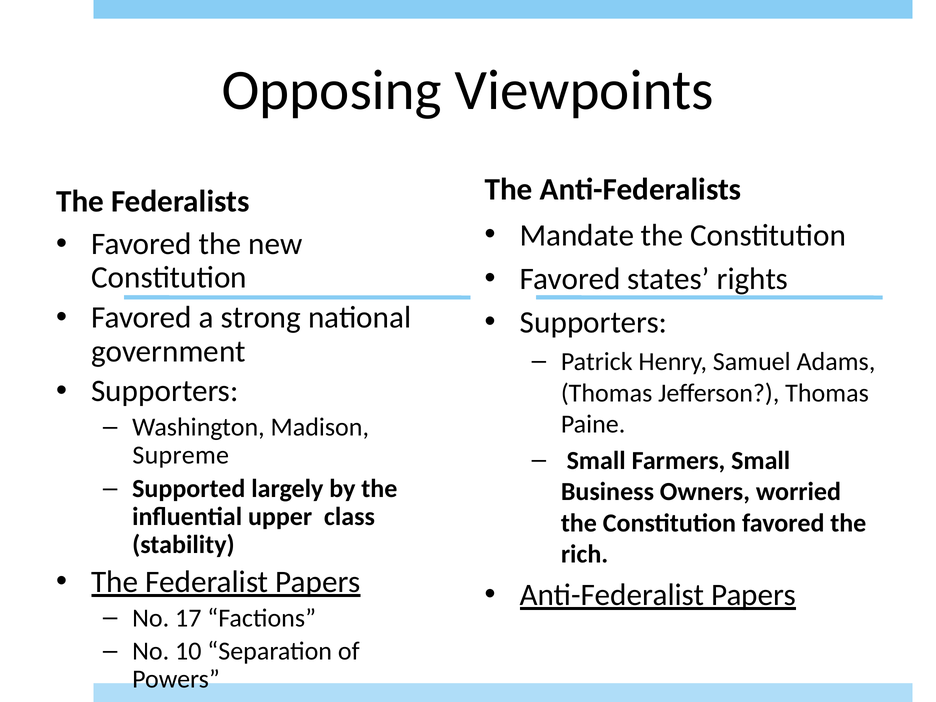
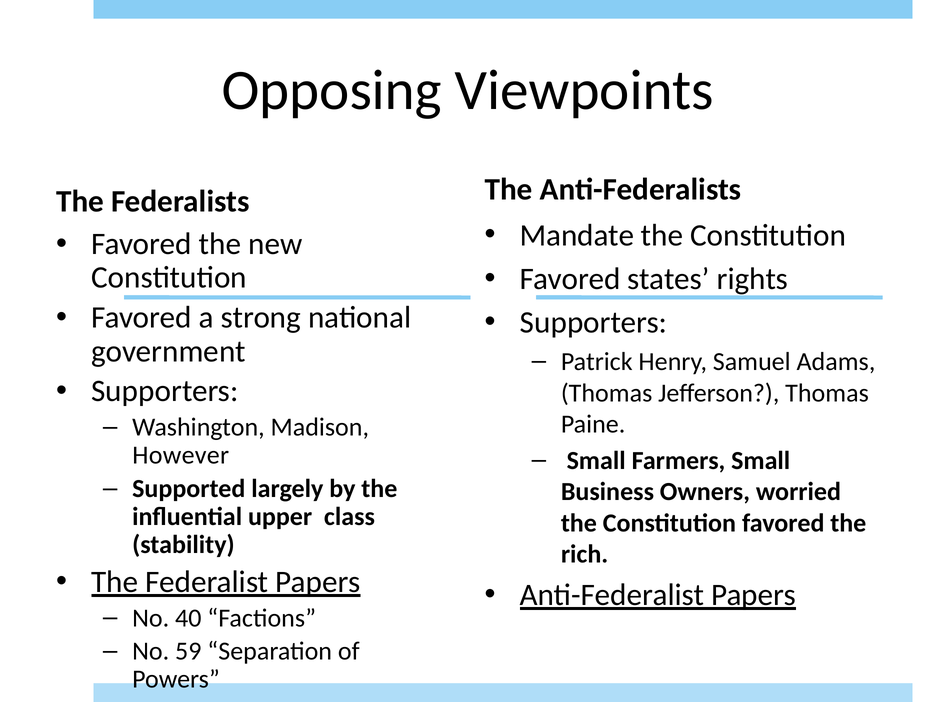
Supreme: Supreme -> However (181, 455)
17: 17 -> 40 (188, 618)
10: 10 -> 59 (188, 651)
